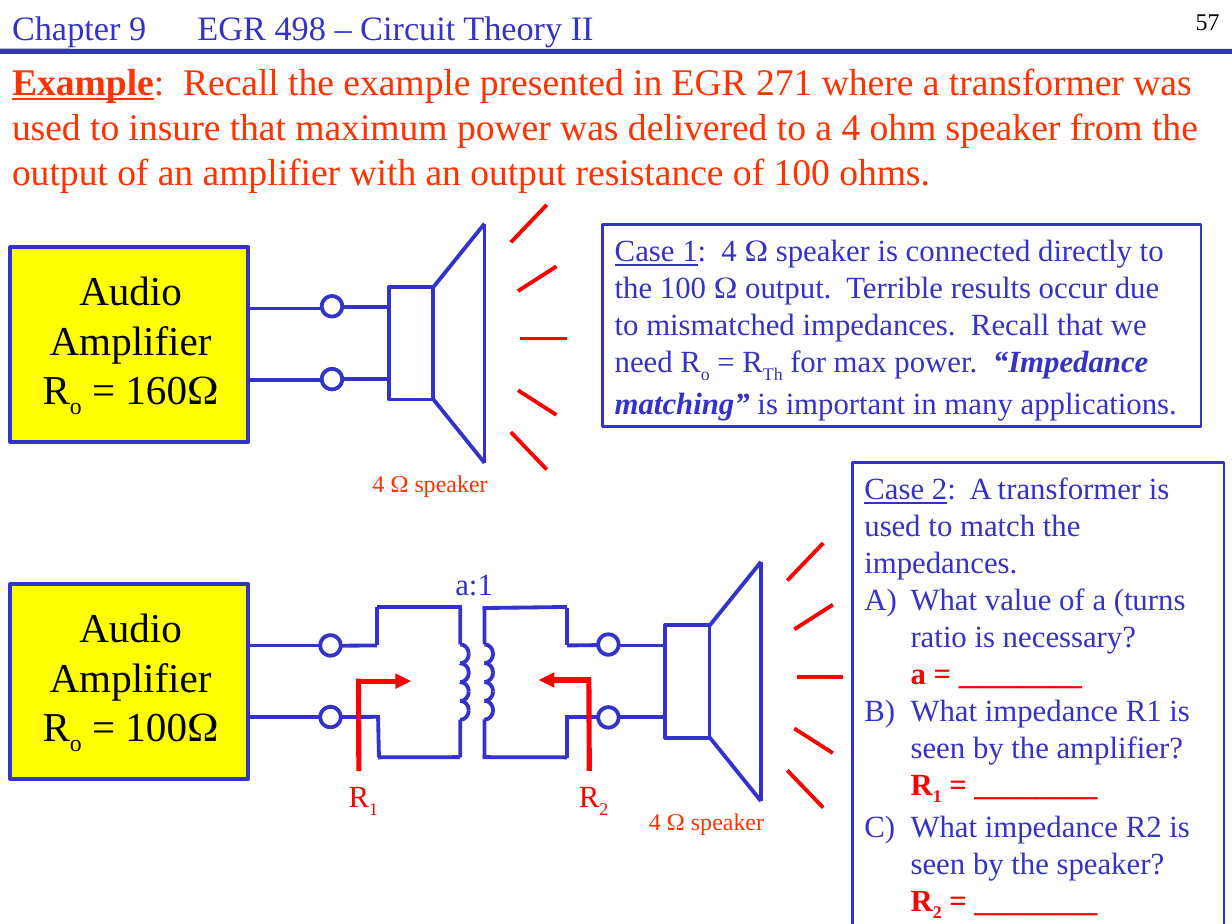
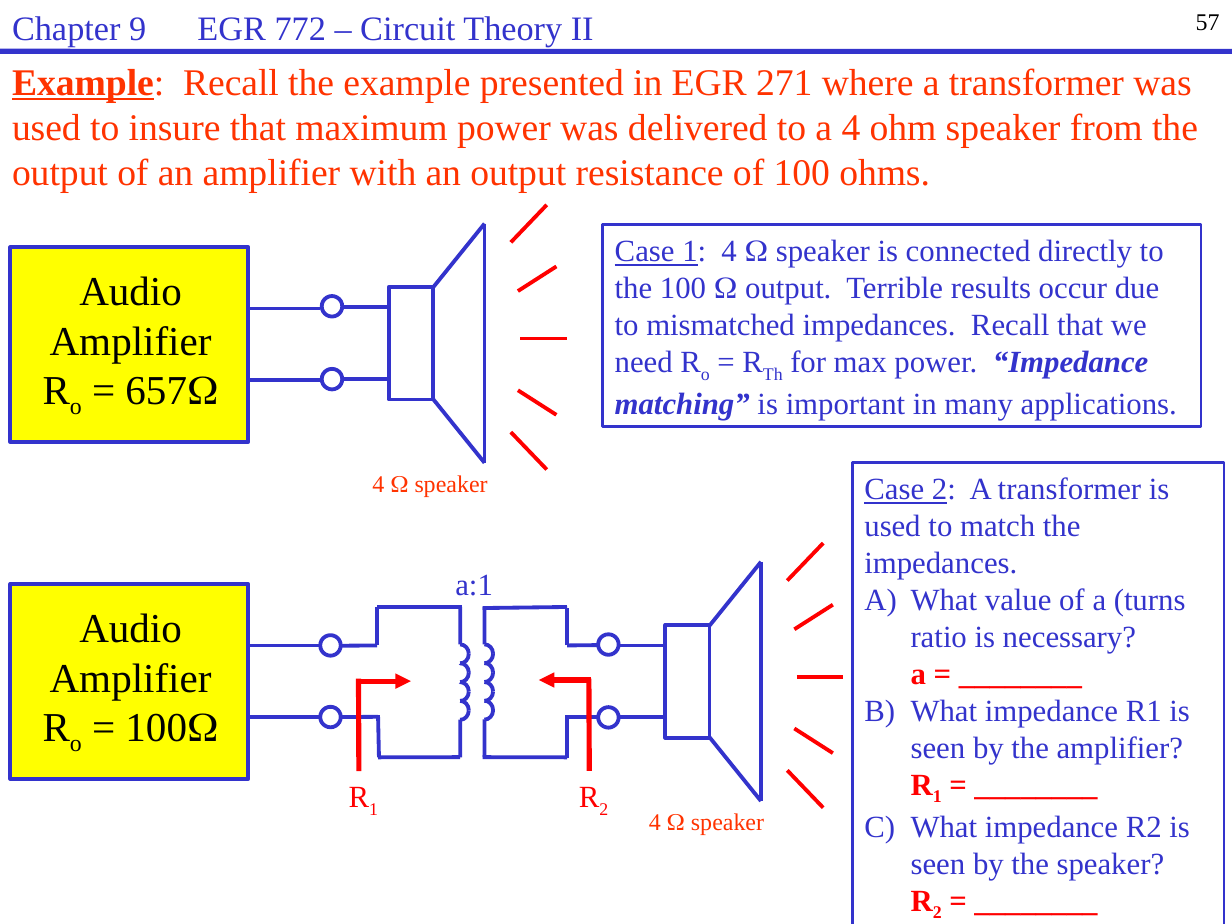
498: 498 -> 772 (300, 29)
160: 160 -> 657 (156, 391)
